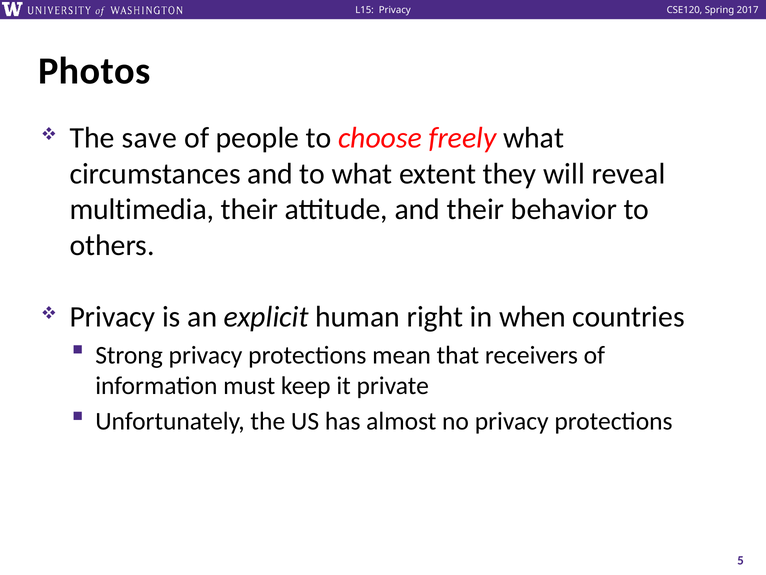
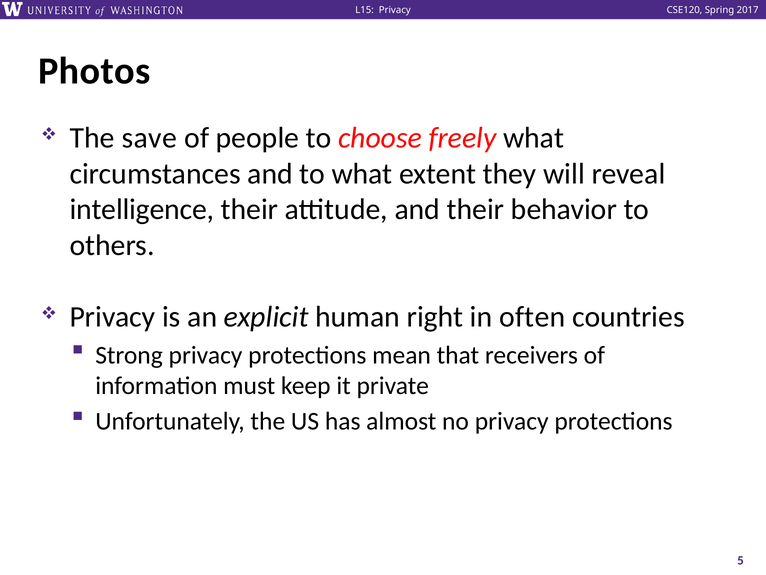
multimedia: multimedia -> intelligence (142, 209)
when: when -> often (532, 317)
